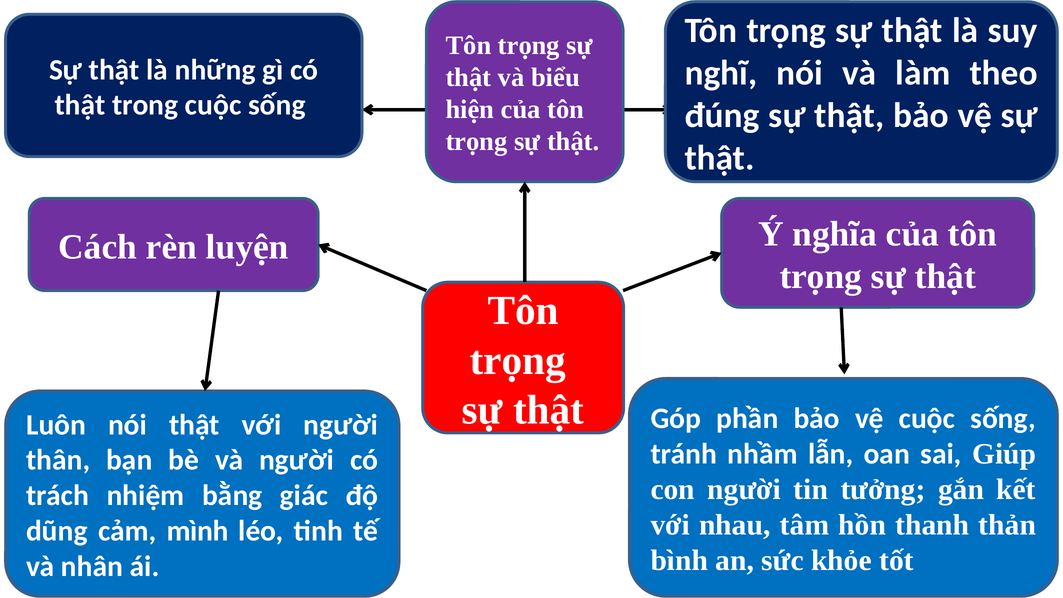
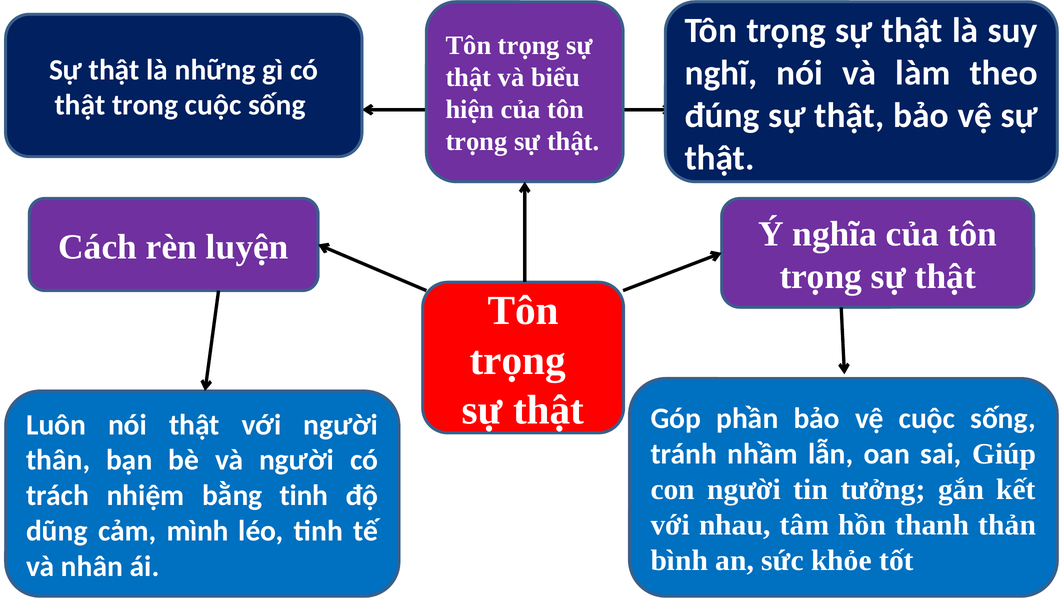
bằng giác: giác -> tinh (304, 496)
